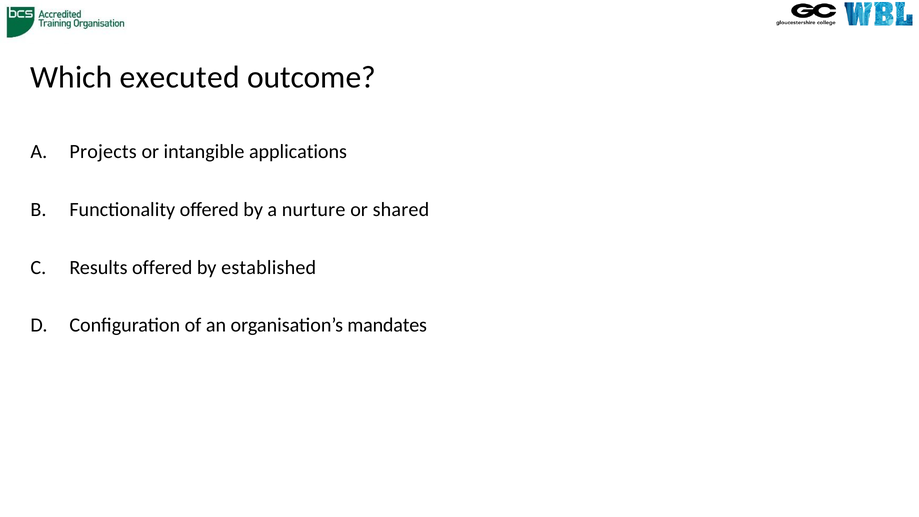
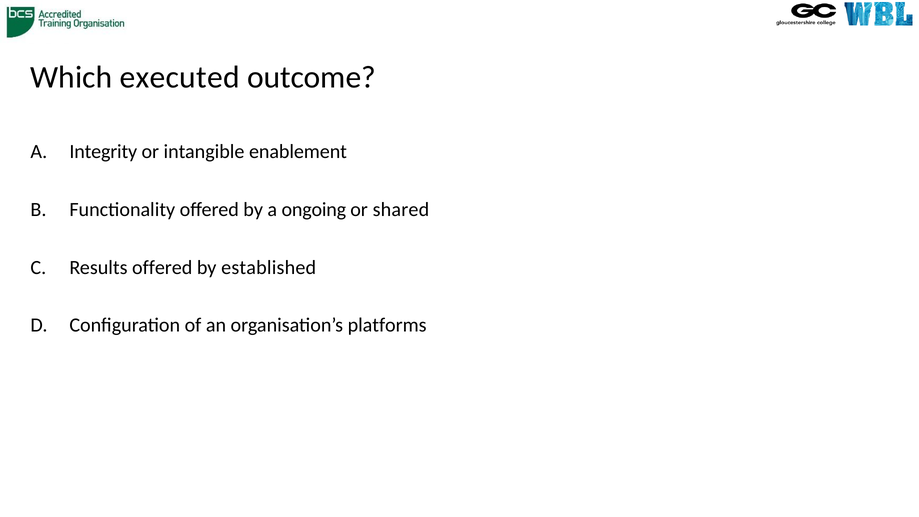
Projects: Projects -> Integrity (103, 152)
applications: applications -> enablement (298, 152)
nurture: nurture -> ongoing (314, 210)
mandates: mandates -> platforms (387, 325)
